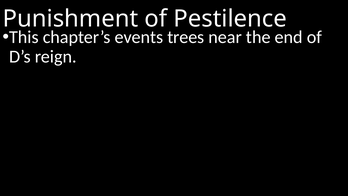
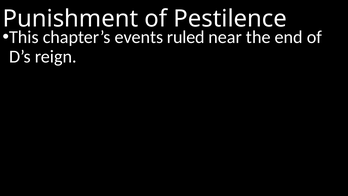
trees: trees -> ruled (186, 37)
